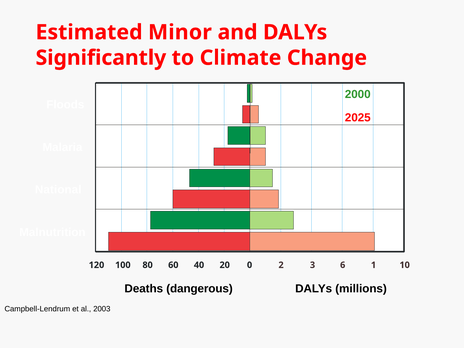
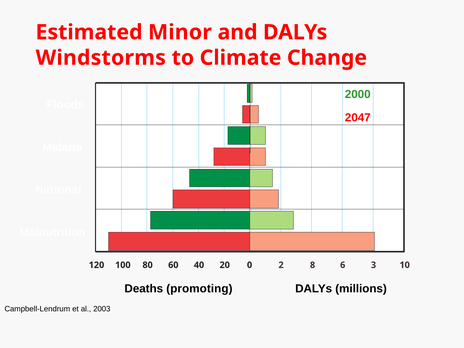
Significantly: Significantly -> Windstorms (101, 58)
2025: 2025 -> 2047 (358, 118)
3: 3 -> 8 (313, 265)
1: 1 -> 3 (374, 265)
dangerous: dangerous -> promoting (199, 289)
